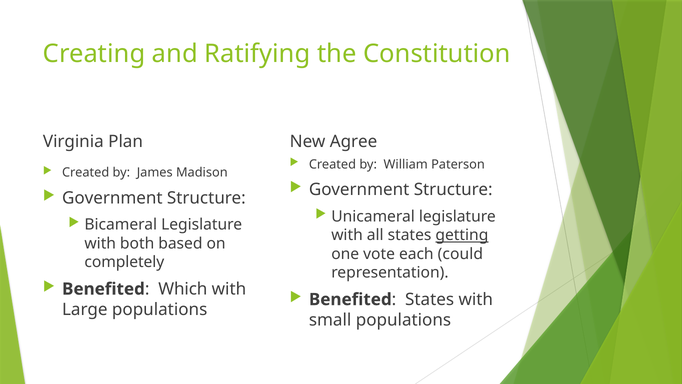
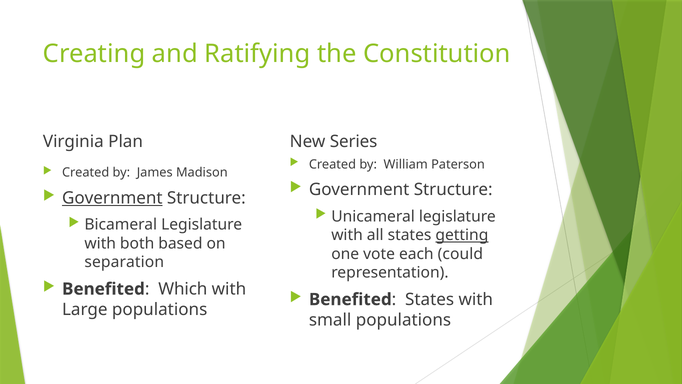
Agree: Agree -> Series (354, 142)
Government underline: none -> present (112, 198)
completely: completely -> separation (124, 262)
